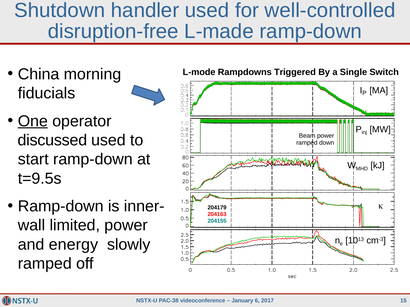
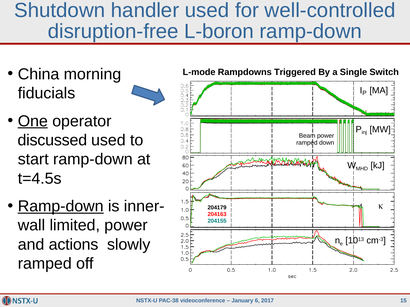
L-made: L-made -> L-boron (219, 31)
t=9.5s: t=9.5s -> t=4.5s (40, 179)
Ramp-down underline: none -> present (61, 207)
energy: energy -> actions (74, 245)
